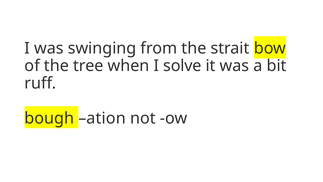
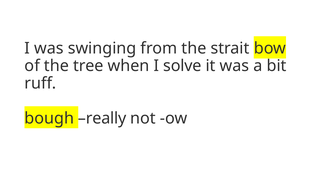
ation: ation -> really (102, 118)
